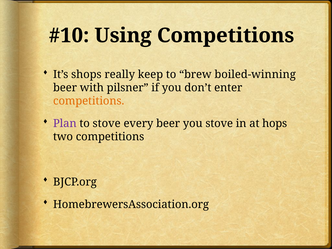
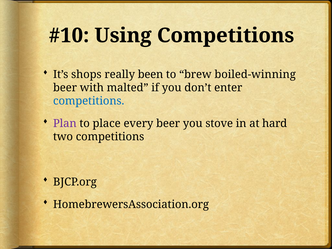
keep: keep -> been (151, 74)
pilsner: pilsner -> malted (128, 88)
competitions colour: orange -> blue (89, 101)
to stove: stove -> place (107, 124)
hops: hops -> hard (275, 124)
